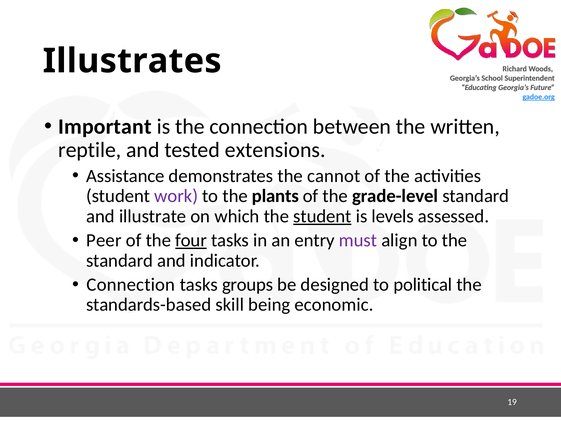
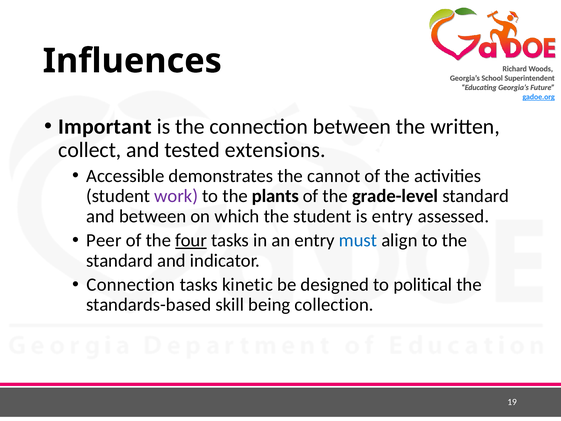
Illustrates: Illustrates -> Influences (132, 61)
reptile: reptile -> collect (90, 150)
Assistance: Assistance -> Accessible (125, 176)
and illustrate: illustrate -> between (153, 216)
student underline: present -> none (322, 216)
is levels: levels -> entry (392, 216)
must colour: purple -> blue (358, 240)
groups: groups -> kinetic (247, 284)
economic: economic -> collection (334, 305)
